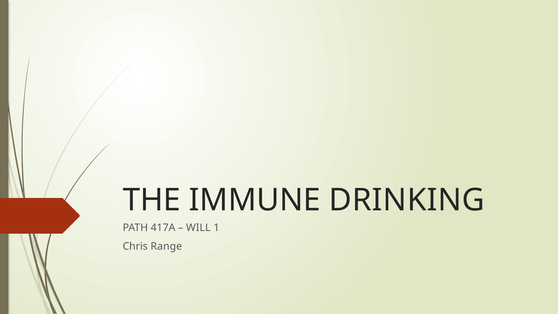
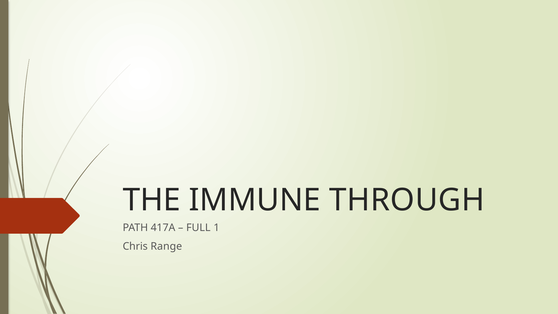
DRINKING: DRINKING -> THROUGH (407, 200)
WILL: WILL -> FULL (198, 228)
